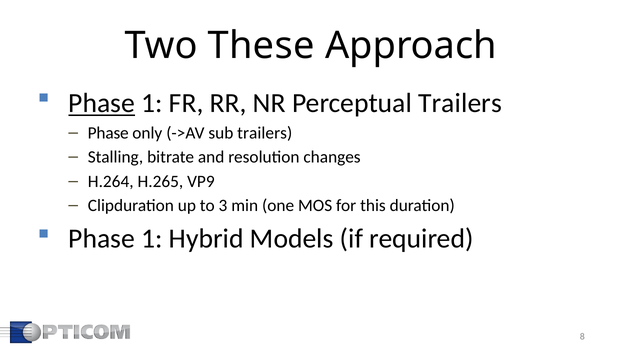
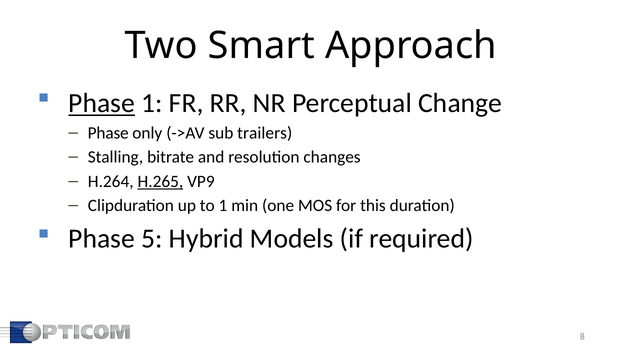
These: These -> Smart (261, 46)
Perceptual Trailers: Trailers -> Change (460, 103)
H.265 underline: none -> present (160, 181)
to 3: 3 -> 1 (223, 206)
1: 1 -> 5 (152, 239)
